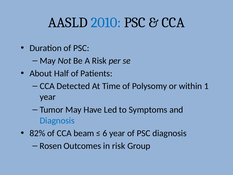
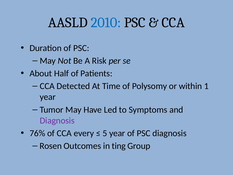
Diagnosis colour: blue -> purple (57, 120)
82%: 82% -> 76% (37, 133)
beam: beam -> every (84, 133)
6: 6 -> 5 (105, 133)
in risk: risk -> ting (119, 146)
